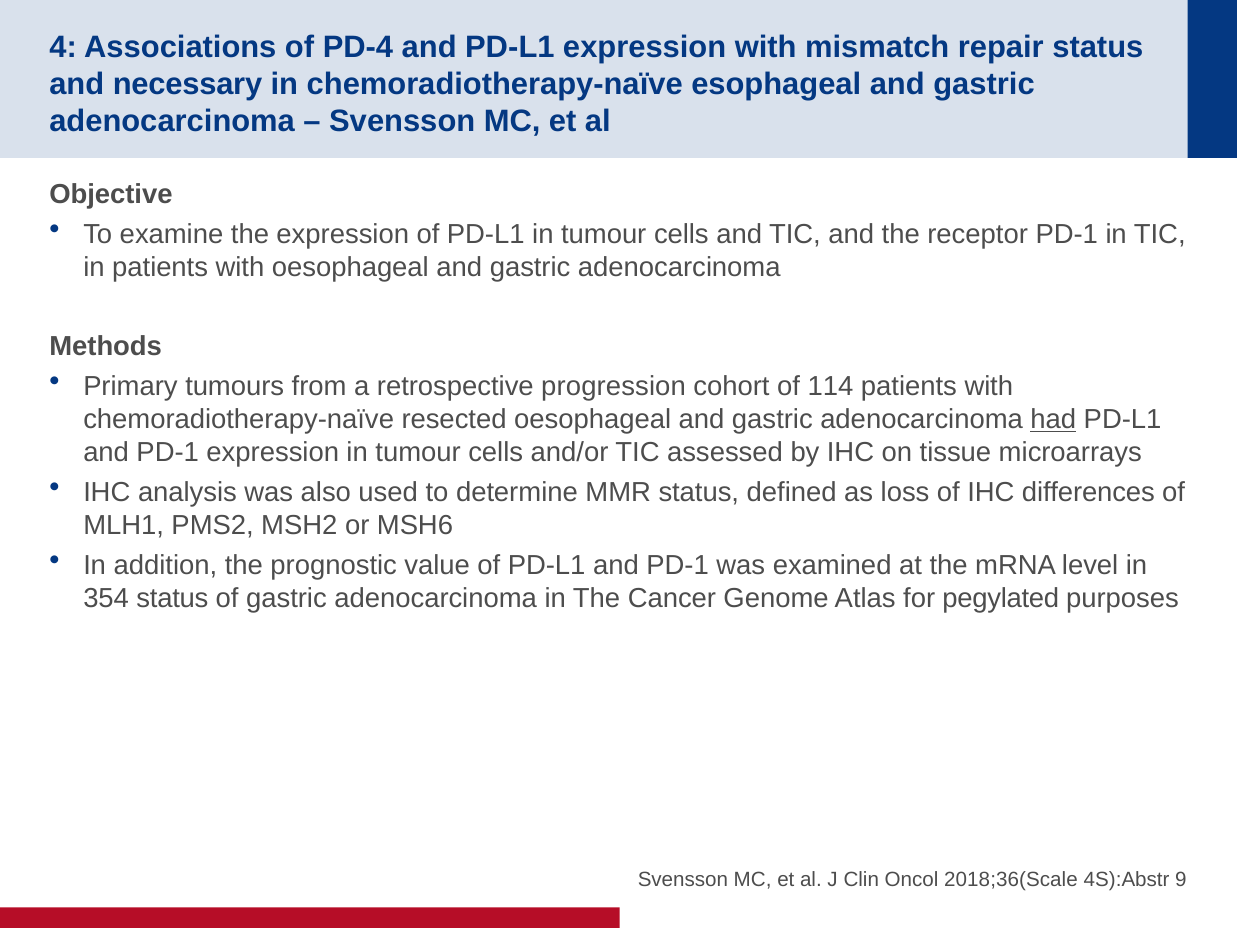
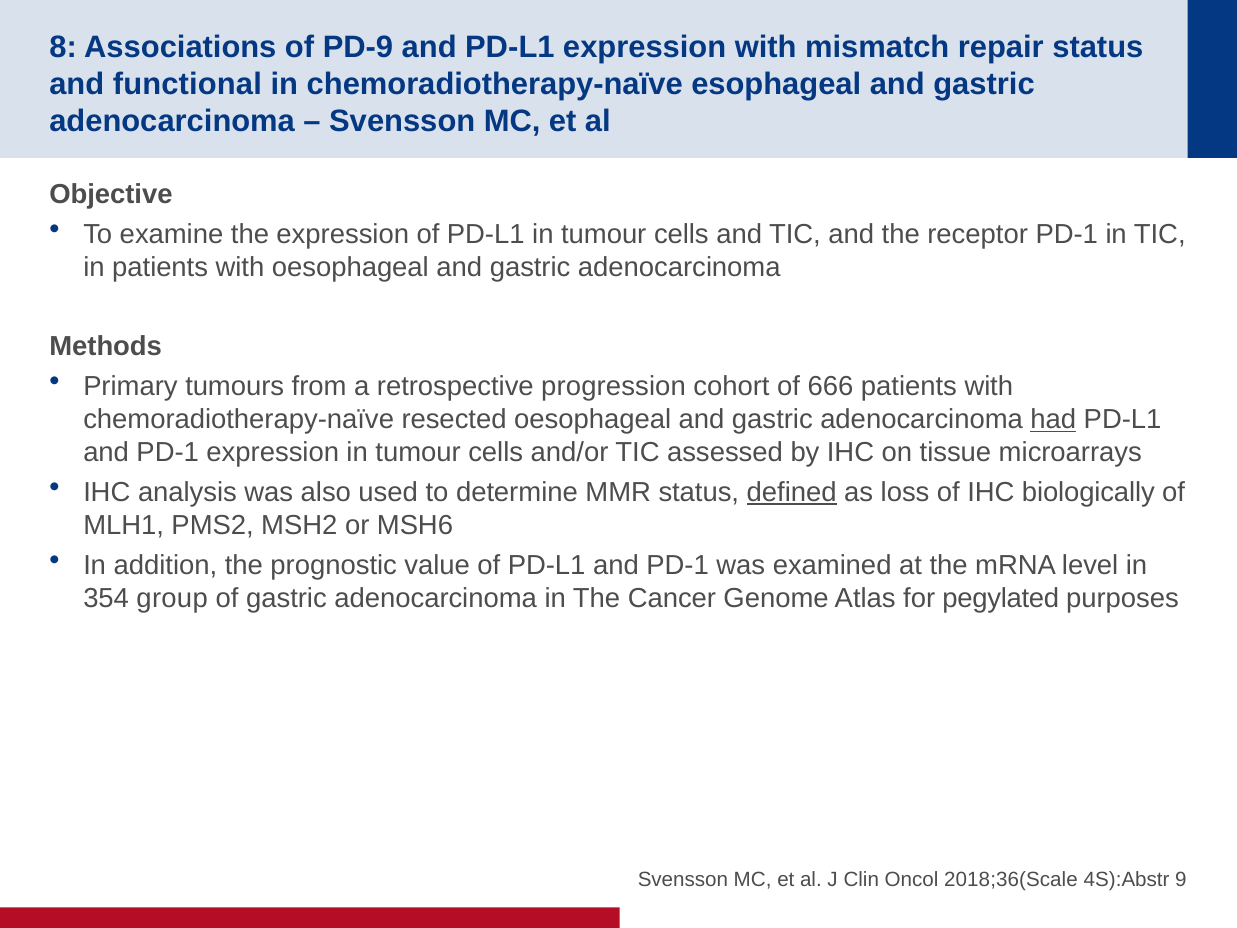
4: 4 -> 8 (63, 47)
PD-4: PD-4 -> PD-9 (358, 47)
necessary: necessary -> functional (187, 84)
114: 114 -> 666 (830, 387)
defined underline: none -> present (792, 492)
differences: differences -> biologically (1088, 492)
354 status: status -> group (172, 598)
